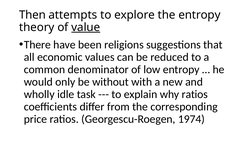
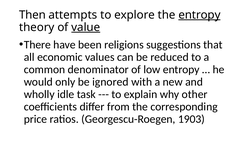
entropy underline: none -> present (199, 15)
without: without -> ignored (110, 82)
why ratios: ratios -> other (195, 94)
1974: 1974 -> 1903 (191, 119)
